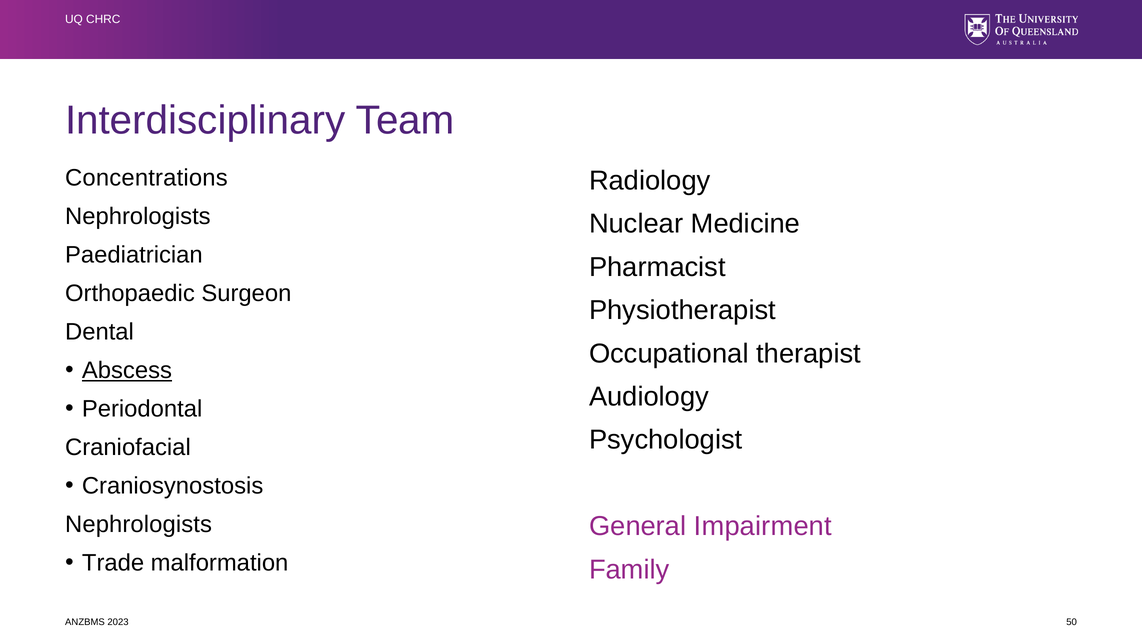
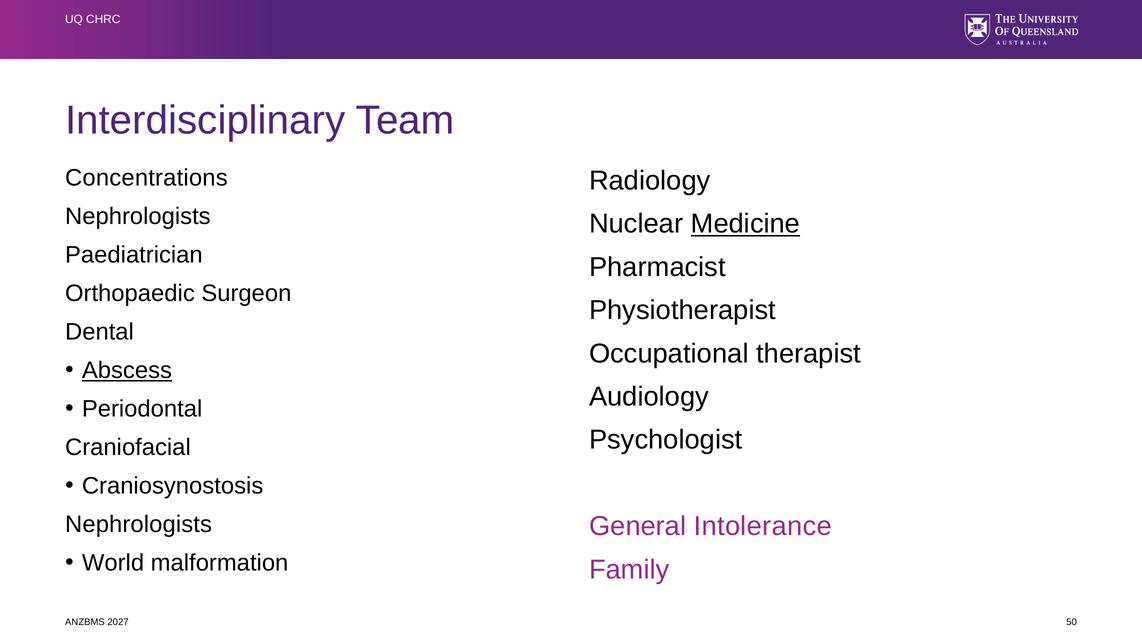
Medicine underline: none -> present (745, 224)
Impairment: Impairment -> Intolerance (763, 527)
Trade: Trade -> World (113, 563)
2023: 2023 -> 2027 (118, 623)
